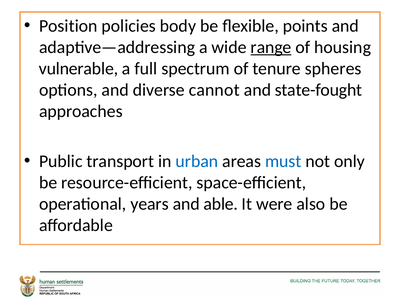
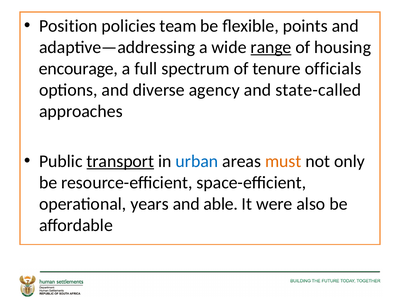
body: body -> team (178, 26)
vulnerable: vulnerable -> encourage (79, 69)
spheres: spheres -> officials (333, 69)
cannot: cannot -> agency (214, 90)
state-fought: state-fought -> state-called (318, 90)
transport underline: none -> present (120, 161)
must colour: blue -> orange (283, 161)
